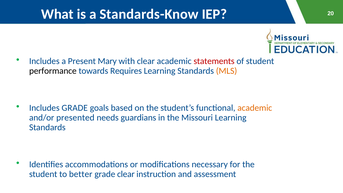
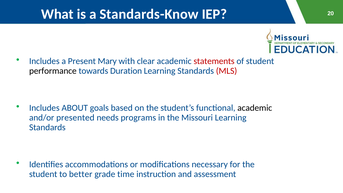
Requires: Requires -> Duration (126, 71)
MLS colour: orange -> red (227, 71)
Includes GRADE: GRADE -> ABOUT (75, 108)
academic colour: orange -> black (255, 108)
guardians: guardians -> programs (138, 118)
grade clear: clear -> time (126, 174)
